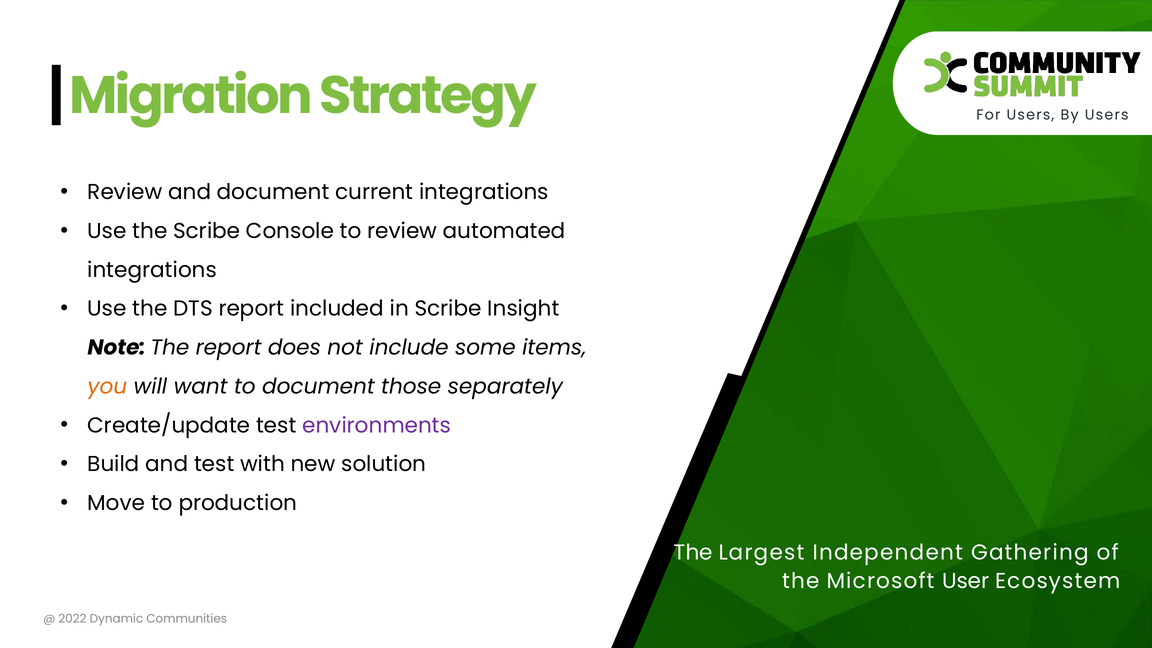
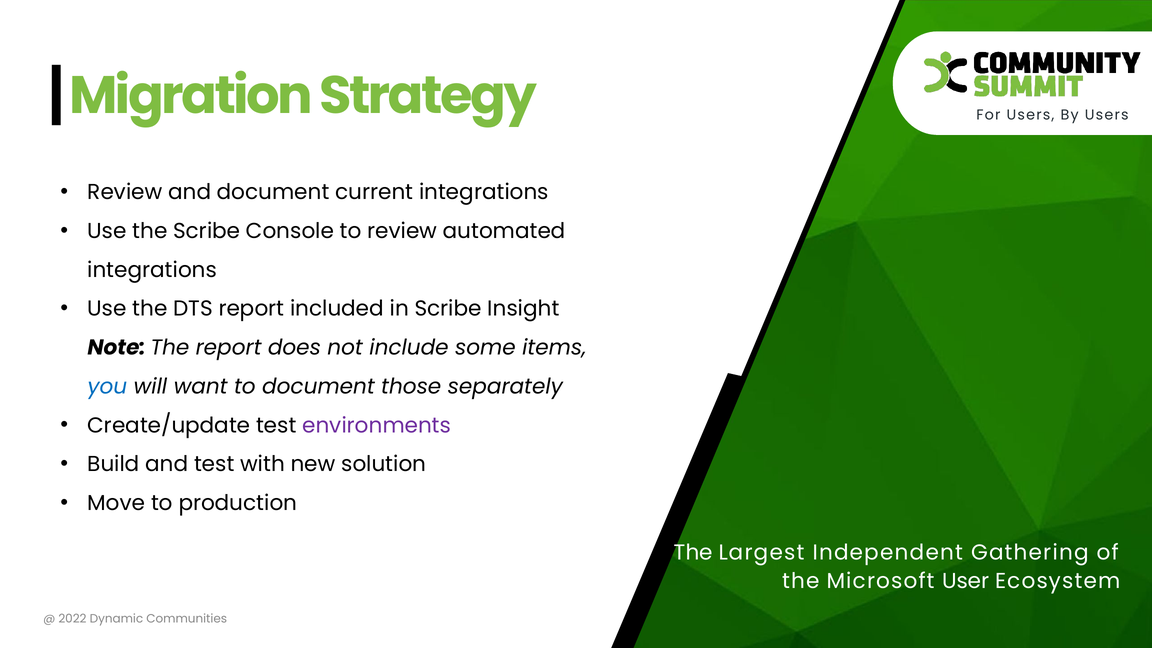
you colour: orange -> blue (107, 387)
